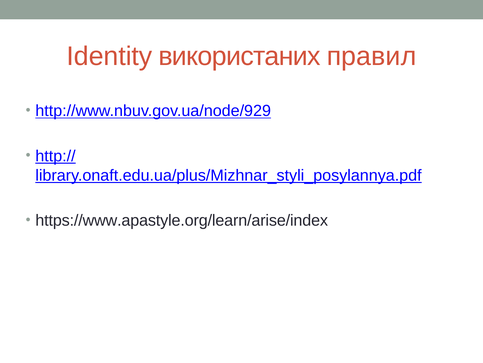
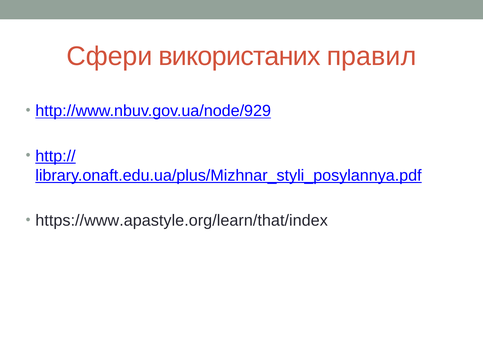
Identity: Identity -> Сфери (109, 56)
https://www.apastyle.org/learn/arise/index: https://www.apastyle.org/learn/arise/index -> https://www.apastyle.org/learn/that/index (182, 220)
